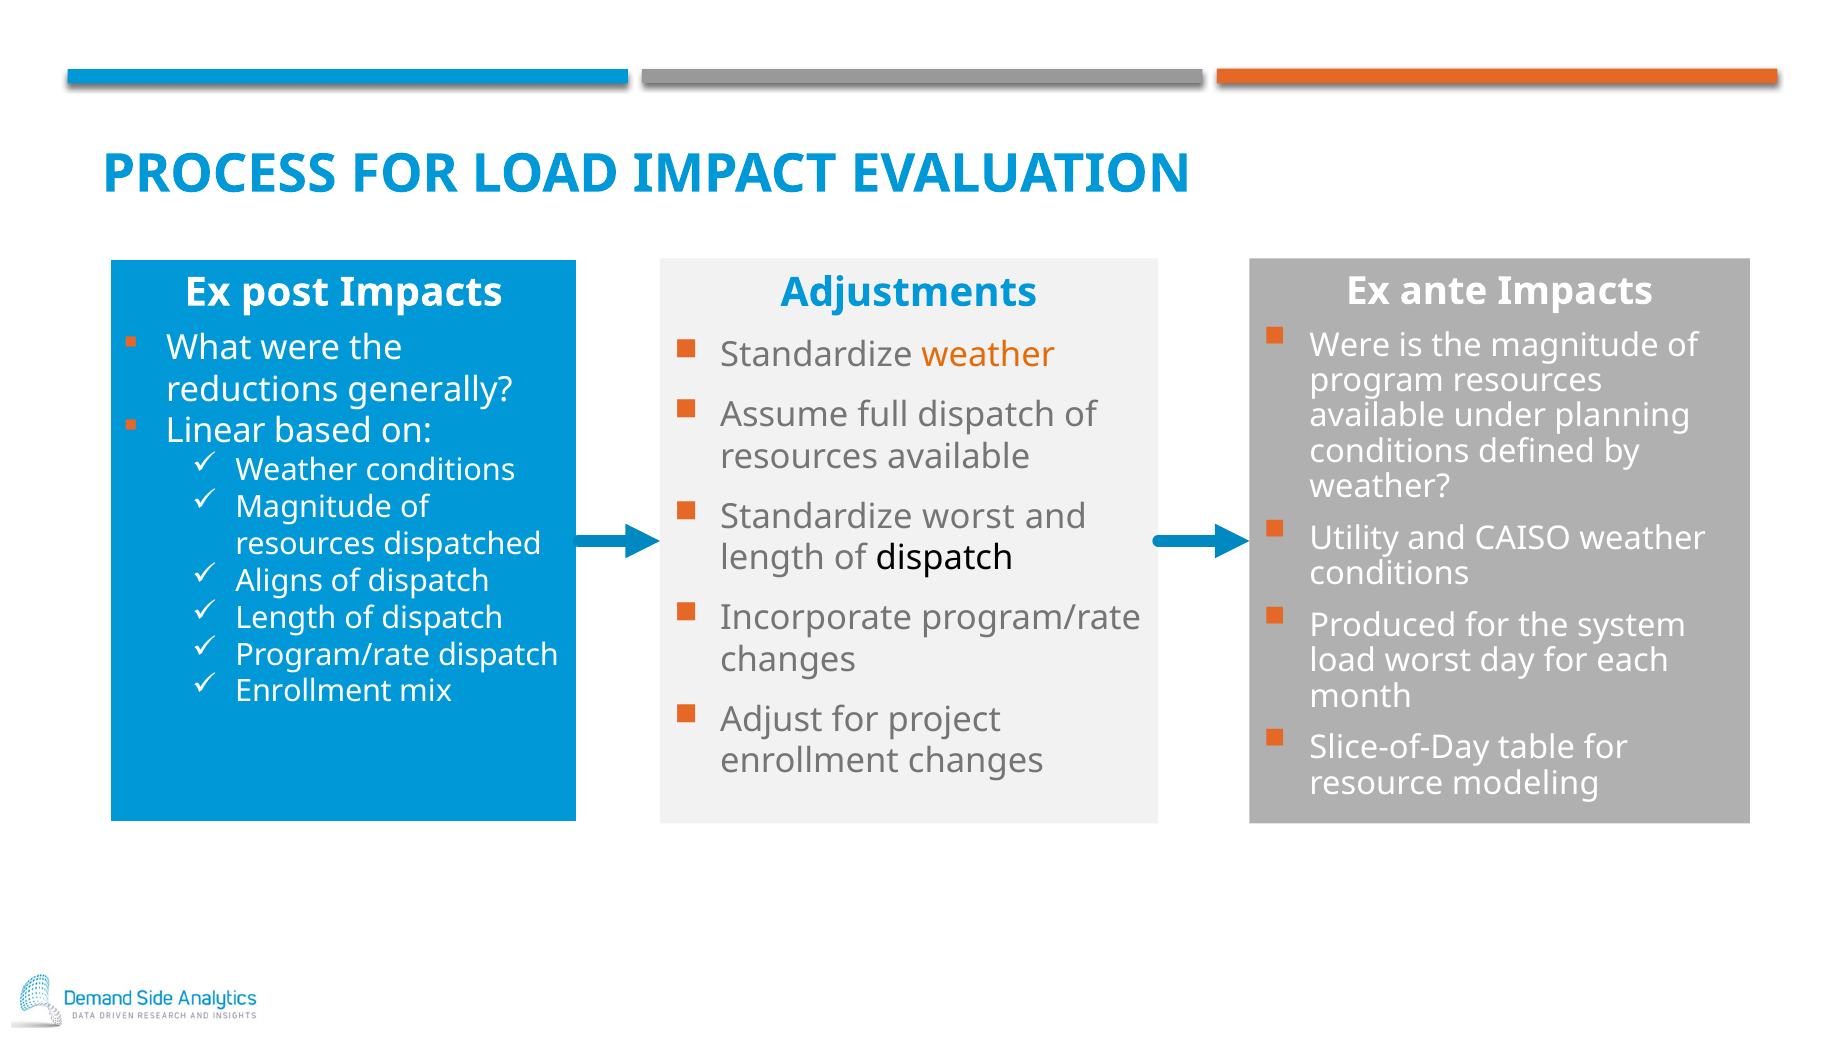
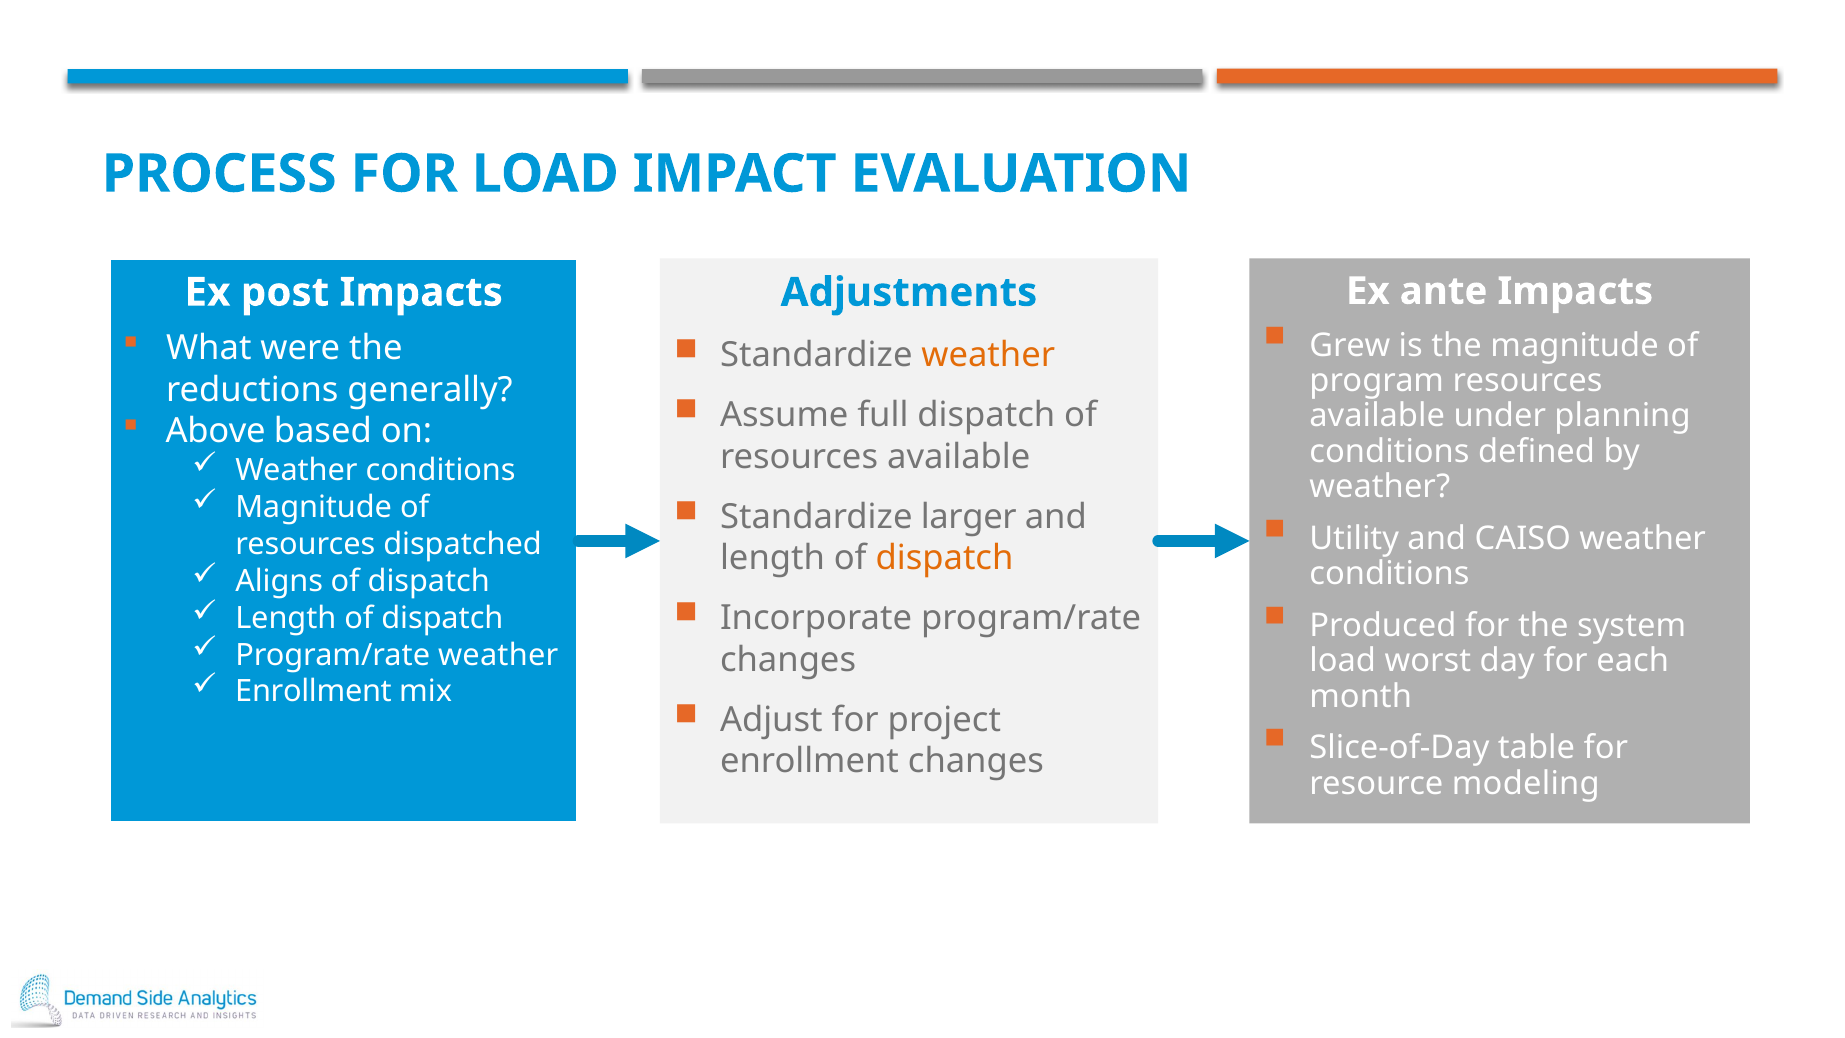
Were: Were -> Grew (1350, 345)
Linear: Linear -> Above (216, 431)
Standardize worst: worst -> larger (969, 517)
dispatch colour: black -> orange (945, 558)
Program/rate dispatch: dispatch -> weather (498, 655)
